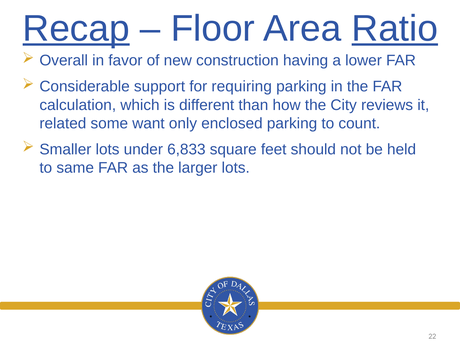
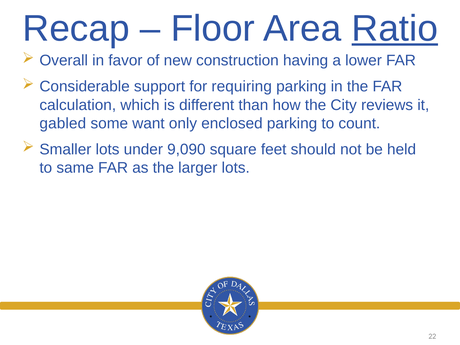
Recap underline: present -> none (76, 29)
related: related -> gabled (63, 123)
6,833: 6,833 -> 9,090 (186, 149)
